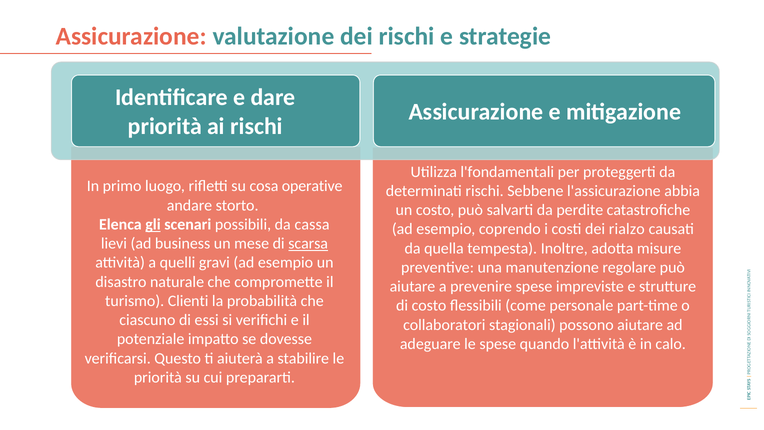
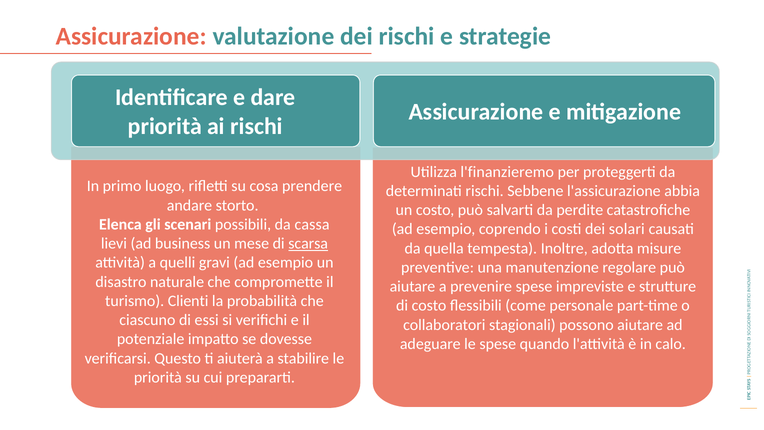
l'fondamentali: l'fondamentali -> l'finanzieremo (507, 172)
operative: operative -> prendere (312, 186)
gli underline: present -> none (153, 224)
rialzo: rialzo -> solari (627, 229)
